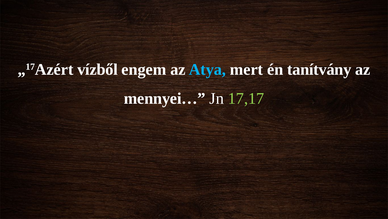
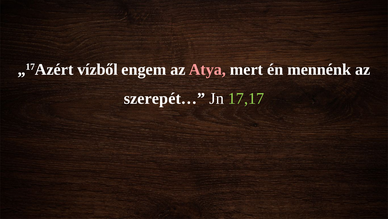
Atya colour: light blue -> pink (207, 69)
tanítvány: tanítvány -> mennénk (319, 69)
mennyei…: mennyei… -> szerepét… (165, 98)
